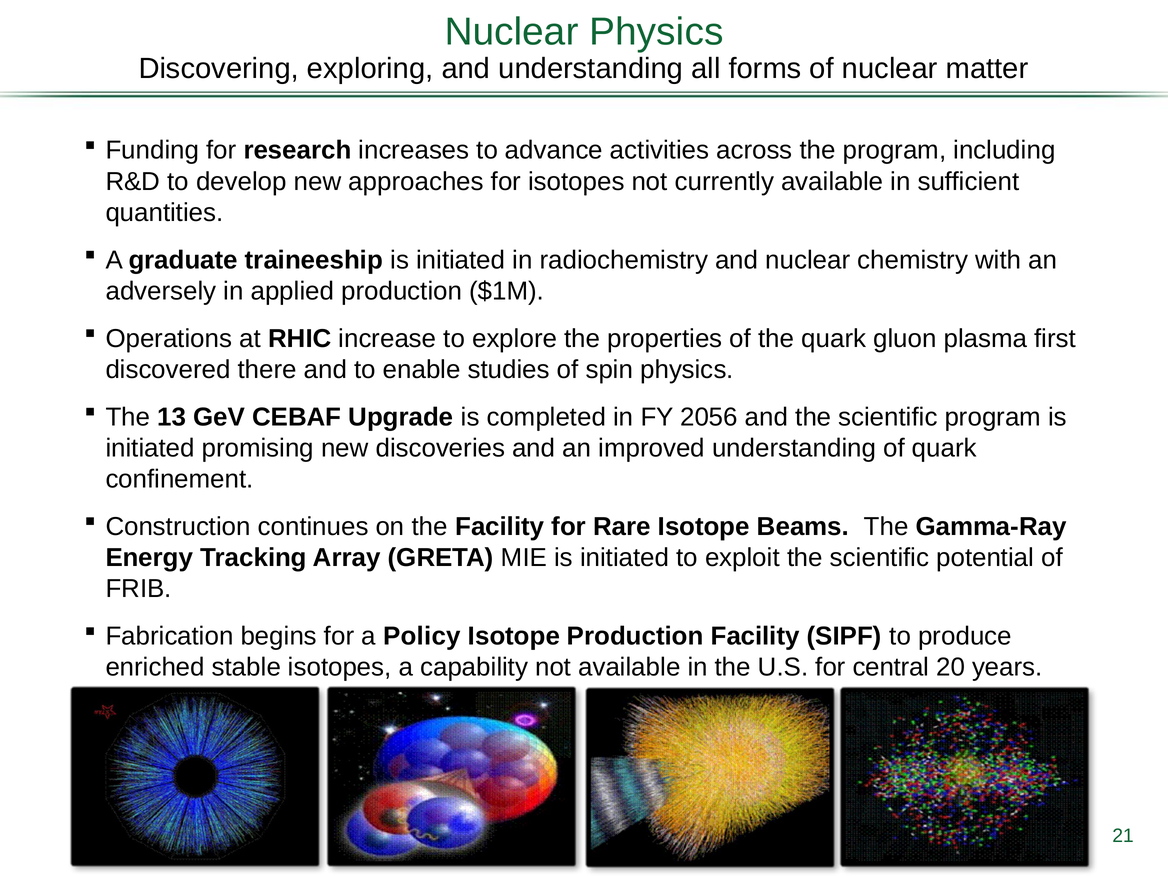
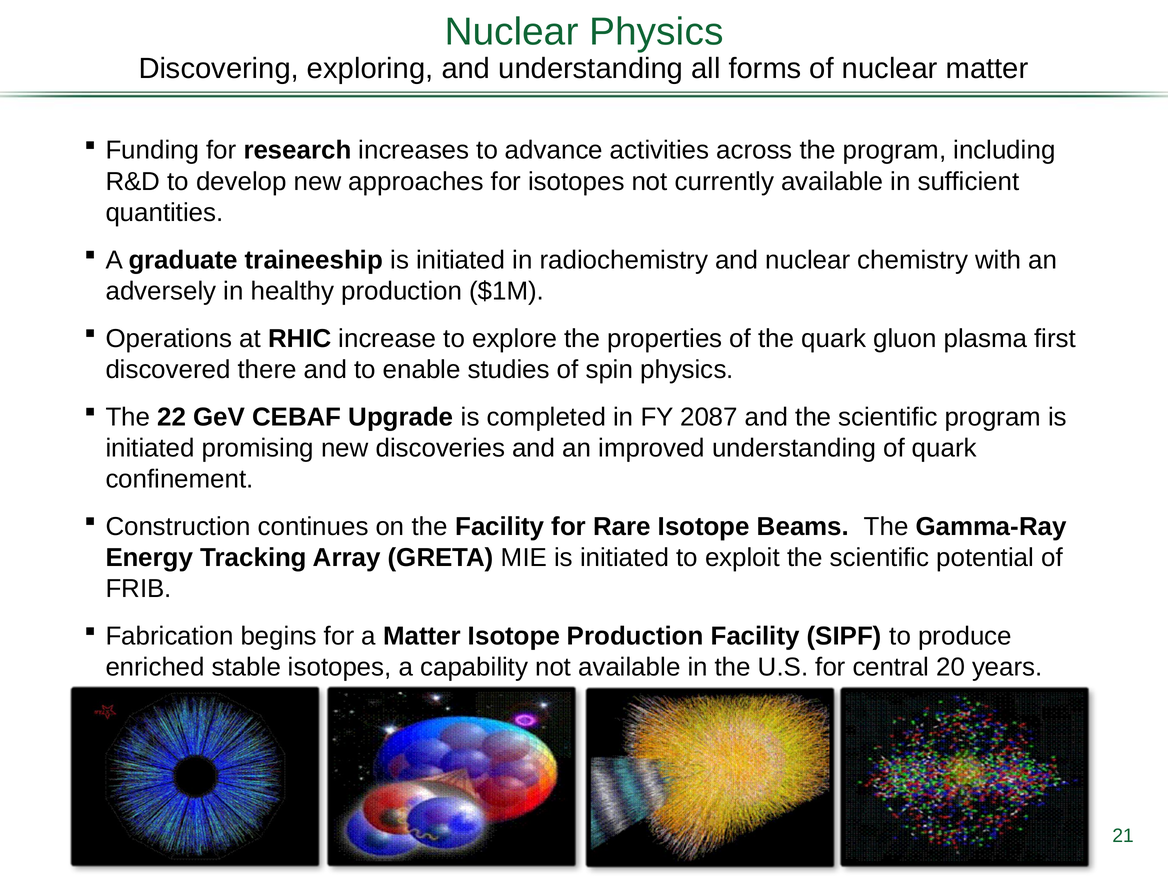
applied: applied -> healthy (292, 291)
13: 13 -> 22 (172, 417)
2056: 2056 -> 2087 (709, 417)
a Policy: Policy -> Matter (422, 636)
